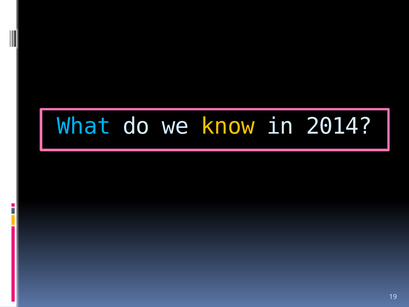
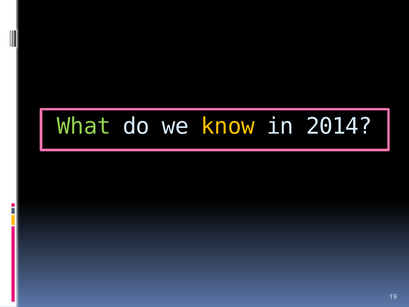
What colour: light blue -> light green (84, 126)
